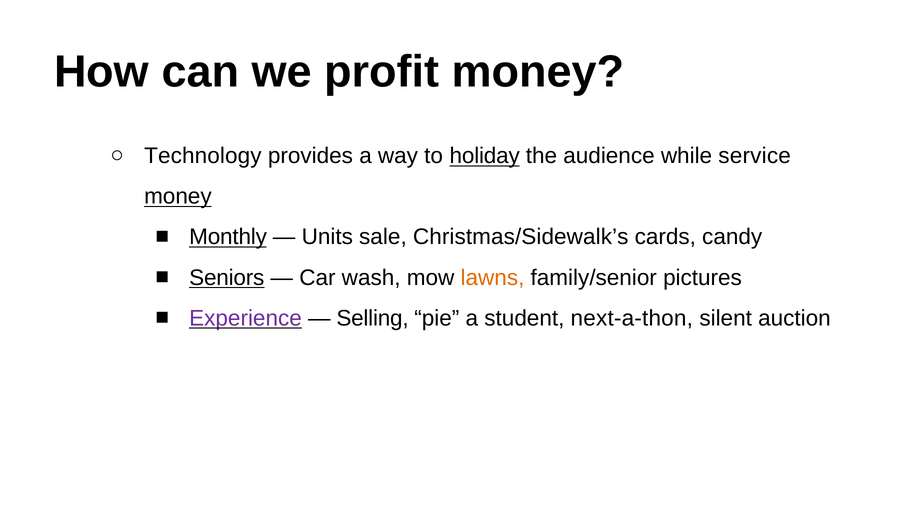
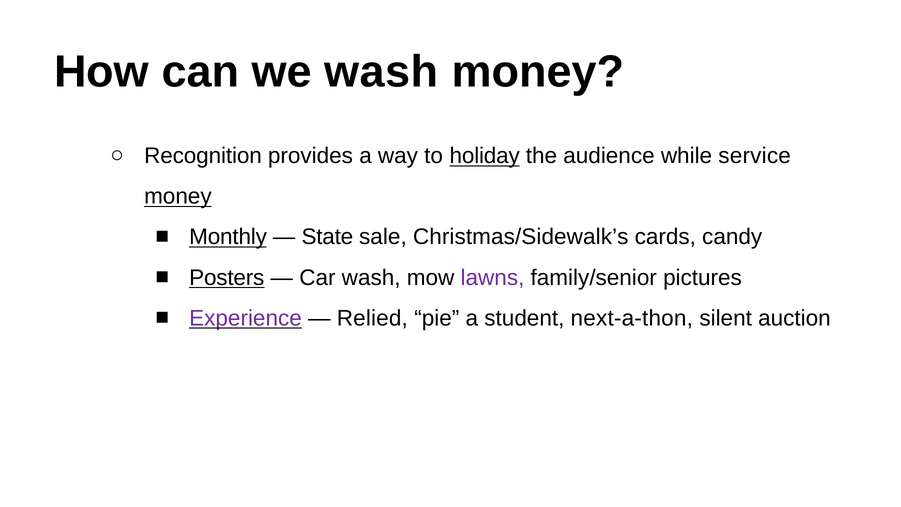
we profit: profit -> wash (381, 72)
Technology: Technology -> Recognition (203, 156)
Units: Units -> State (327, 237)
Seniors: Seniors -> Posters (227, 278)
lawns colour: orange -> purple (492, 278)
Selling: Selling -> Relied (372, 318)
